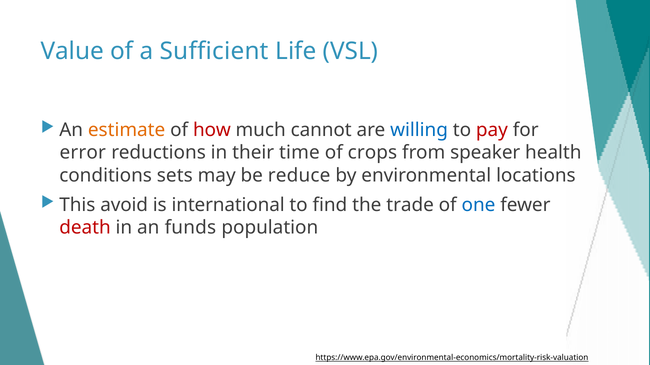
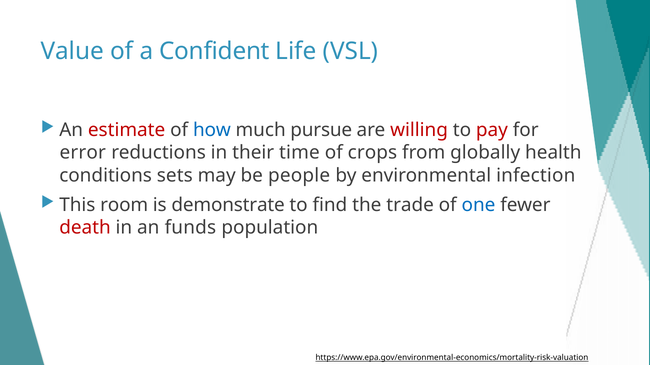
Sufficient: Sufficient -> Confident (214, 51)
estimate colour: orange -> red (127, 130)
how colour: red -> blue (212, 130)
cannot: cannot -> pursue (321, 130)
willing colour: blue -> red (419, 130)
speaker: speaker -> globally (485, 153)
reduce: reduce -> people (299, 176)
locations: locations -> infection (536, 176)
avoid: avoid -> room (124, 205)
international: international -> demonstrate (228, 205)
